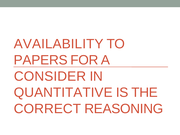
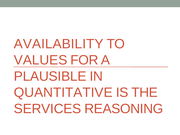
PAPERS: PAPERS -> VALUES (41, 60)
CONSIDER: CONSIDER -> PLAUSIBLE (50, 76)
CORRECT: CORRECT -> SERVICES (48, 109)
